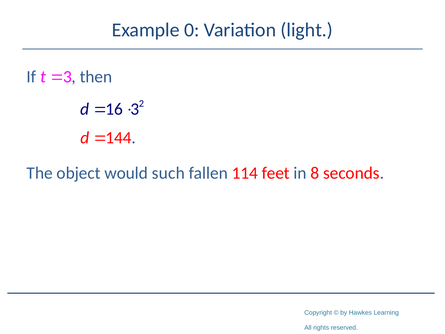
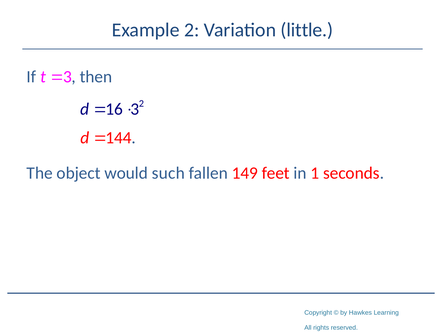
Example 0: 0 -> 2 (192, 30)
light: light -> little (307, 30)
114: 114 -> 149 (245, 173)
8: 8 -> 1 (315, 173)
